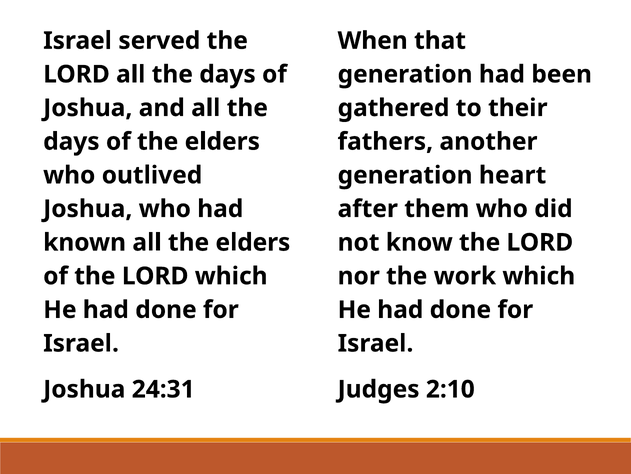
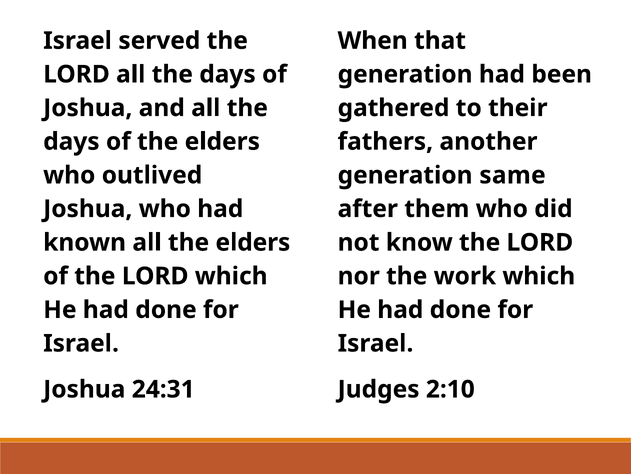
heart: heart -> same (512, 175)
